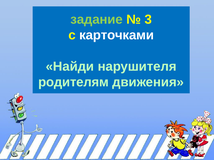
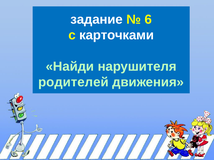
задание colour: light green -> white (97, 20)
3: 3 -> 6 (148, 20)
родителям: родителям -> родителей (73, 82)
